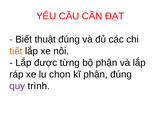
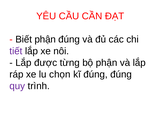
Biết thuật: thuật -> phận (45, 39)
tiết colour: orange -> purple (16, 51)
kĩ phận: phận -> đúng (96, 74)
